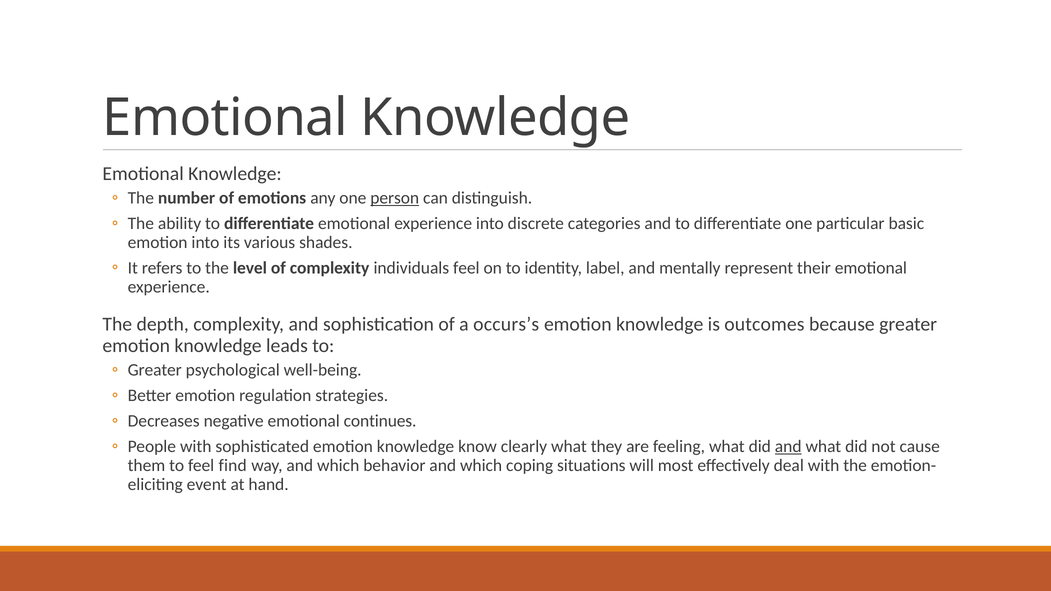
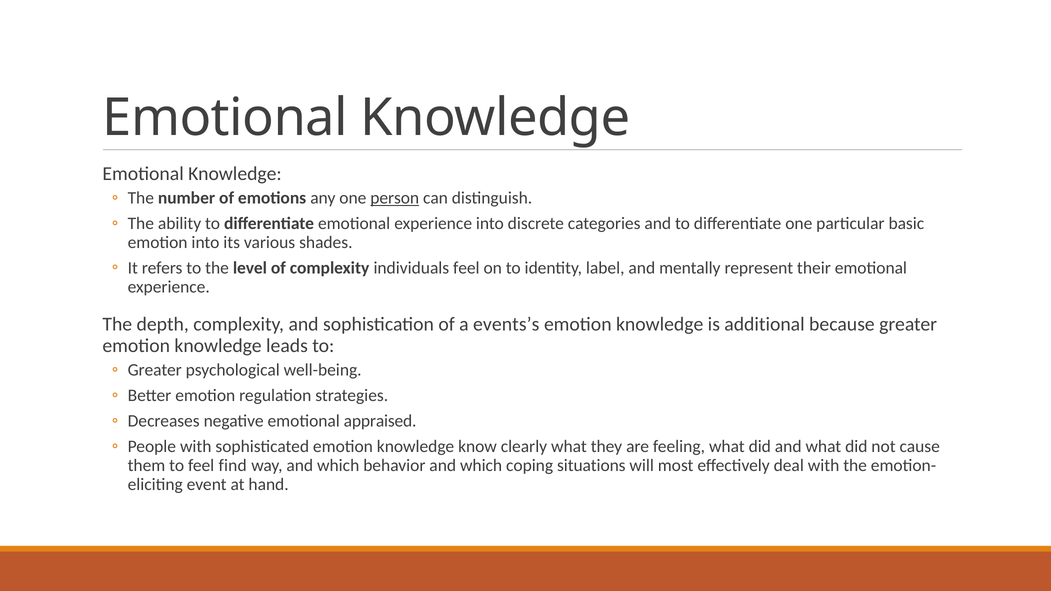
occurs’s: occurs’s -> events’s (506, 324)
outcomes: outcomes -> additional (765, 324)
continues: continues -> appraised (380, 421)
and underline: present -> none (788, 447)
